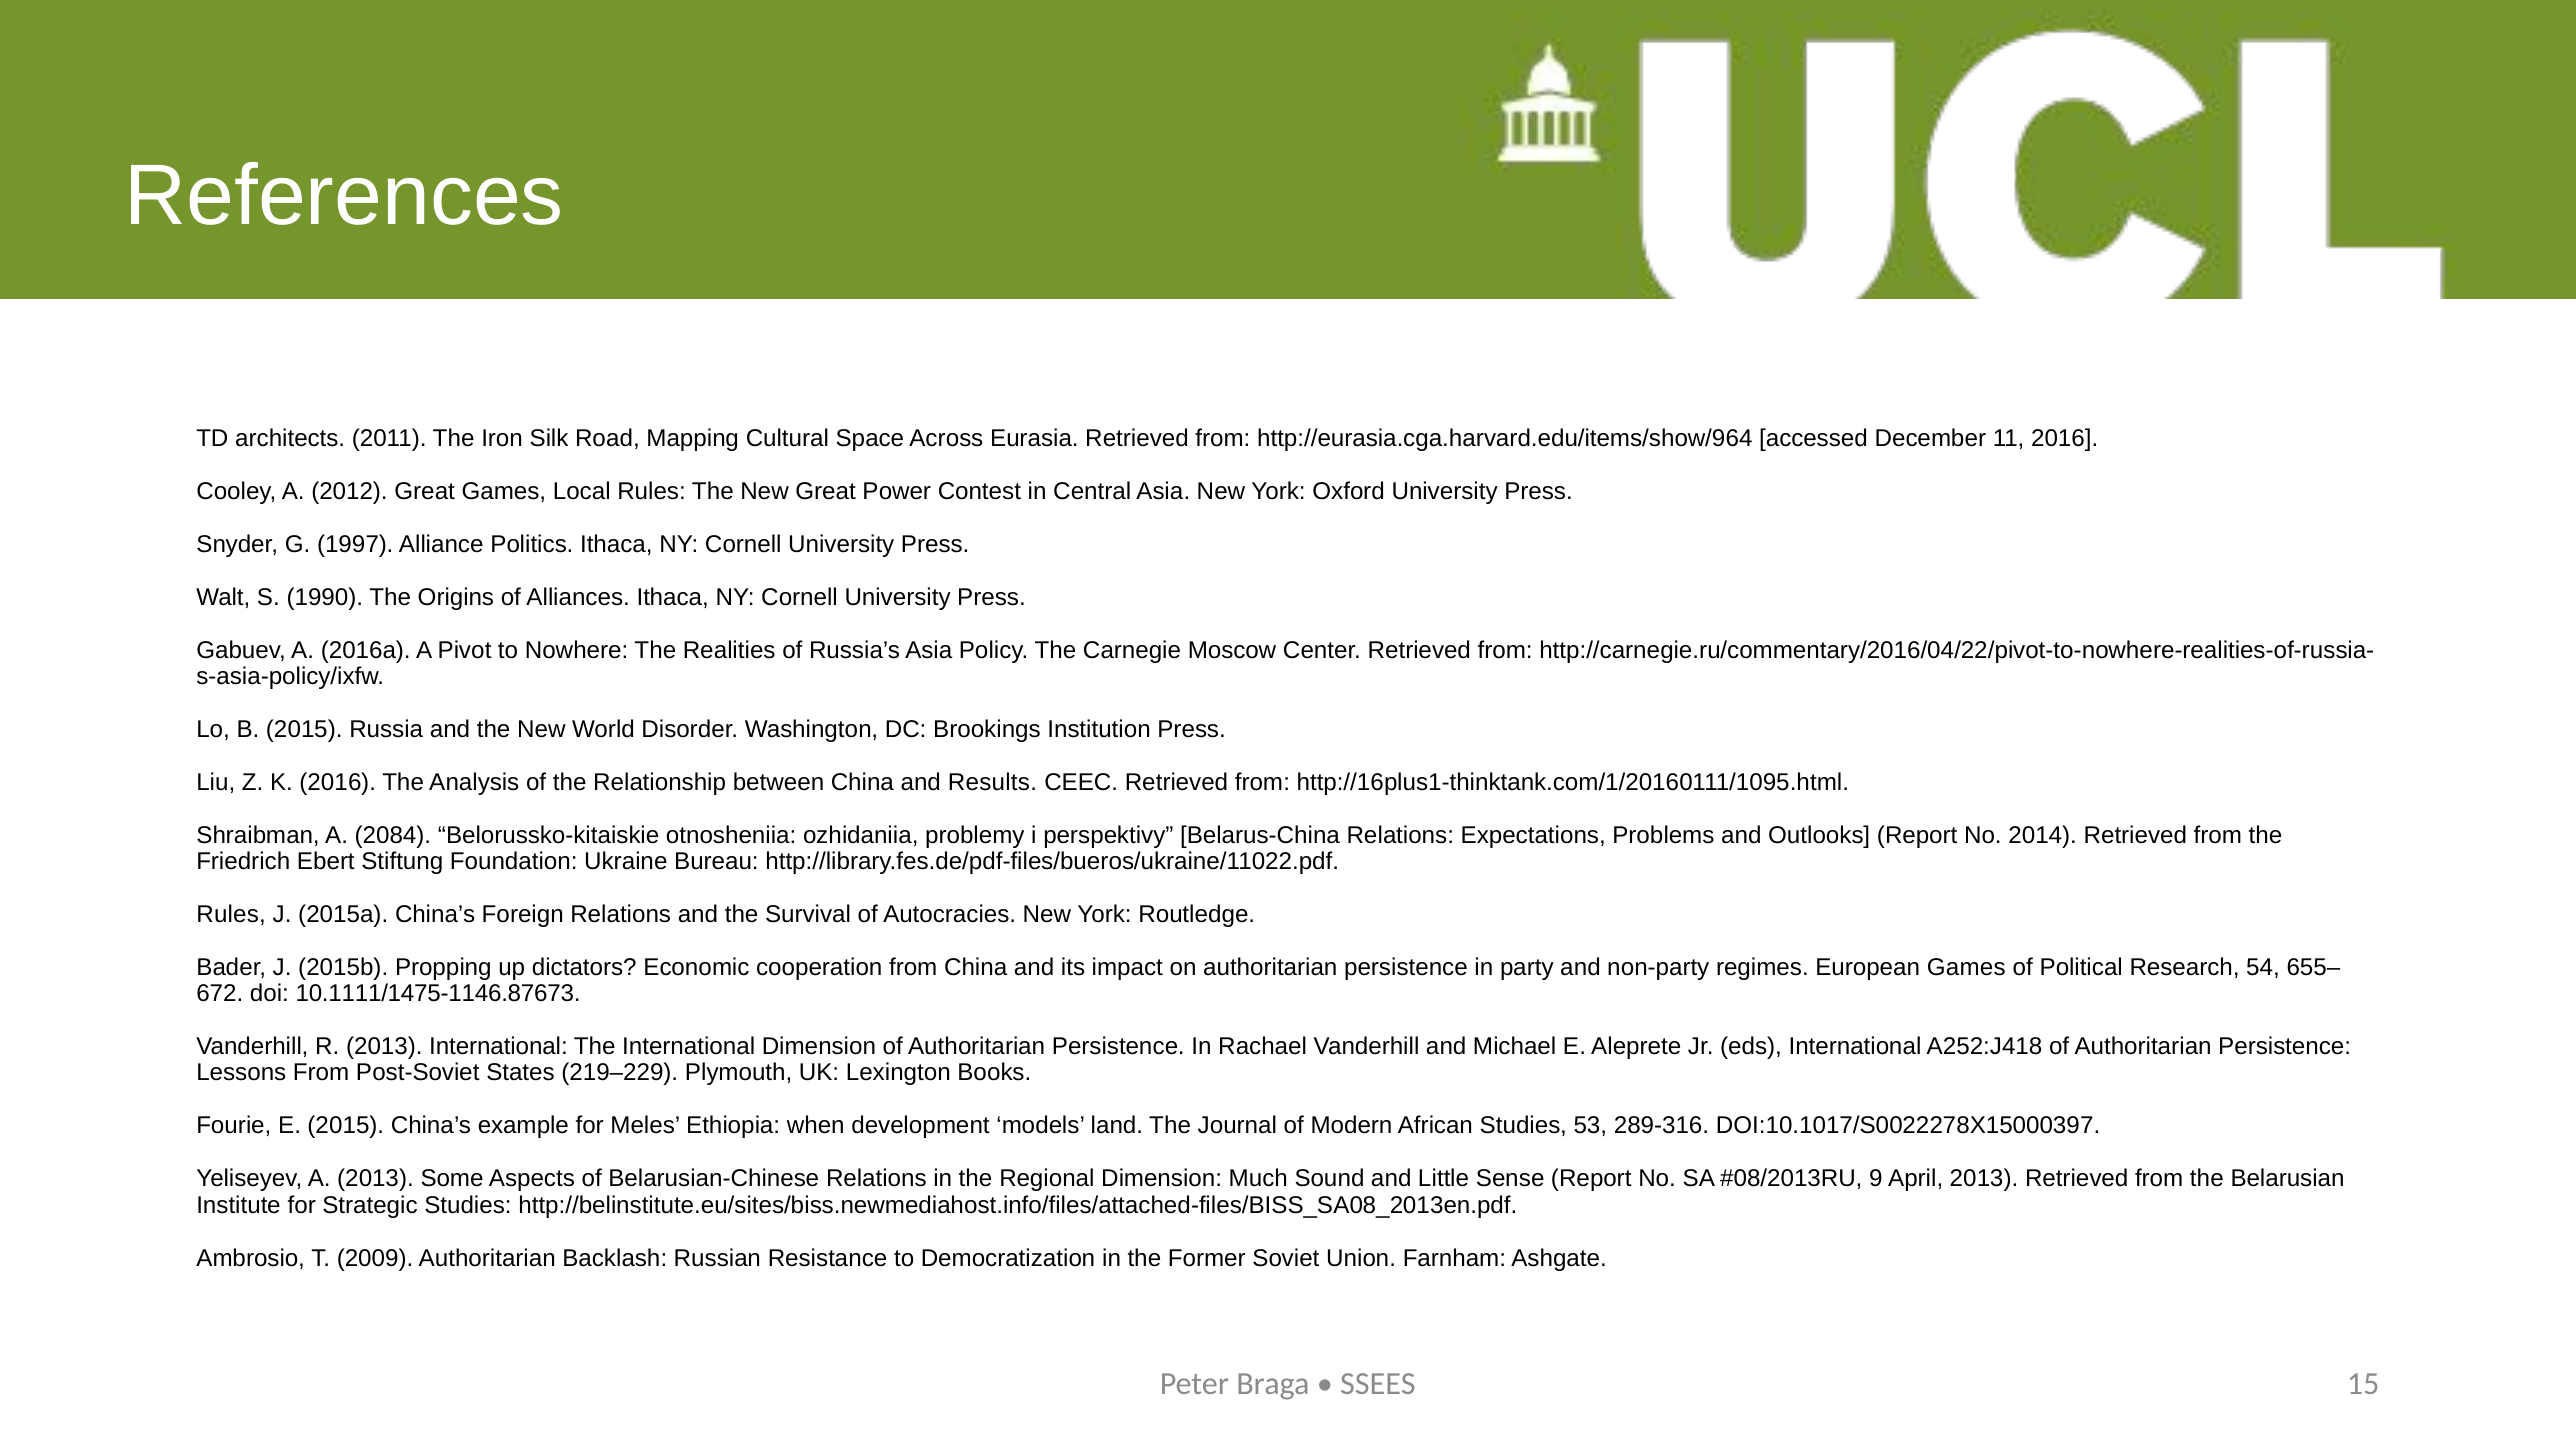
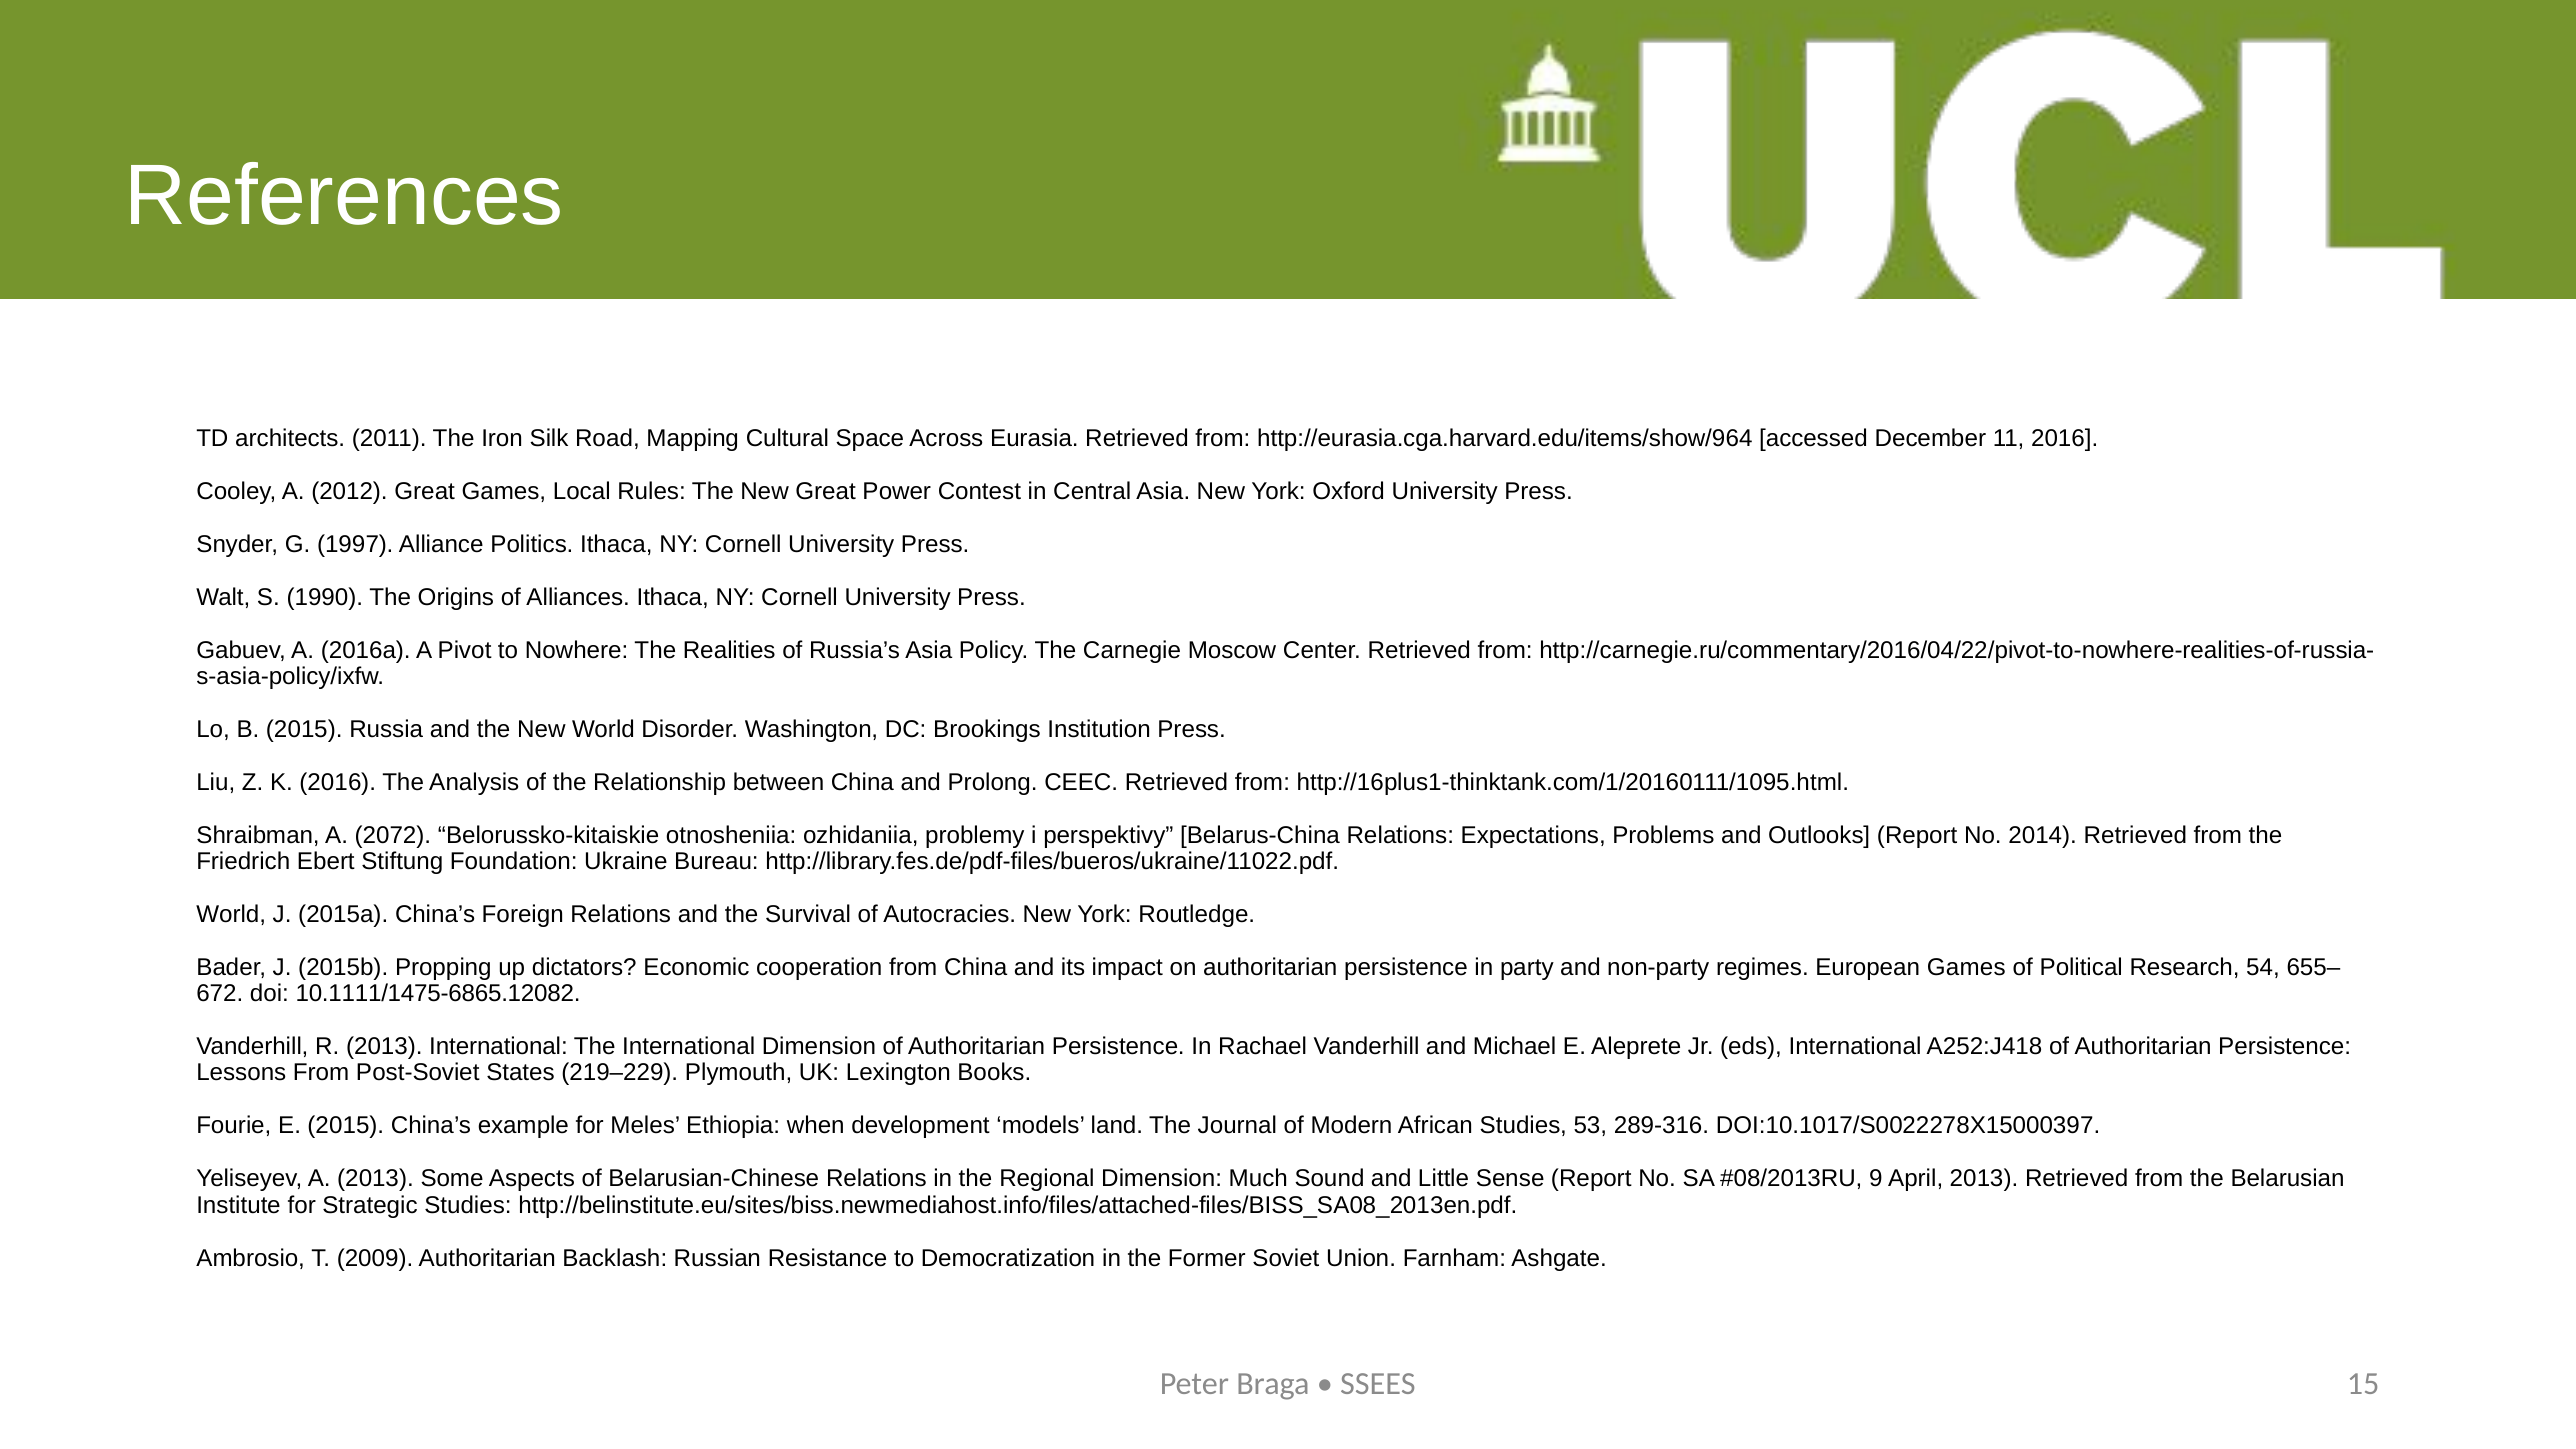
Results: Results -> Prolong (993, 782)
2084: 2084 -> 2072 (393, 835)
Rules: Rules -> World (231, 915)
10.1111/1475-1146.87673: 10.1111/1475-1146.87673 -> 10.1111/1475-6865.12082 (438, 994)
